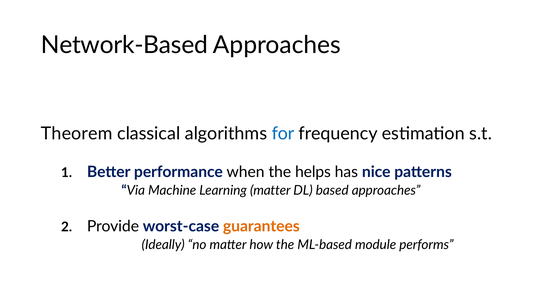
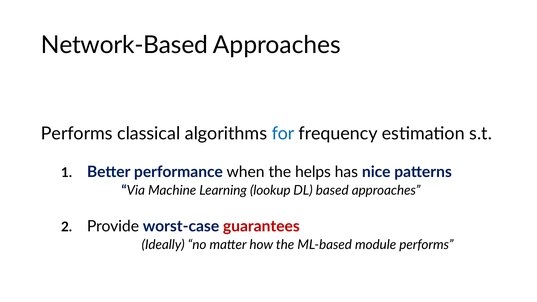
Theorem: Theorem -> Performs (77, 134)
Learning matter: matter -> lookup (270, 191)
guarantees colour: orange -> red (261, 226)
